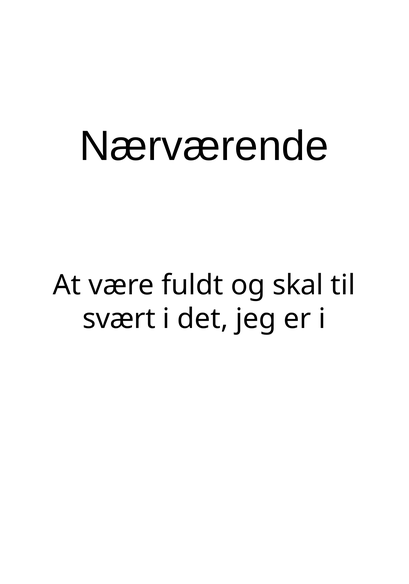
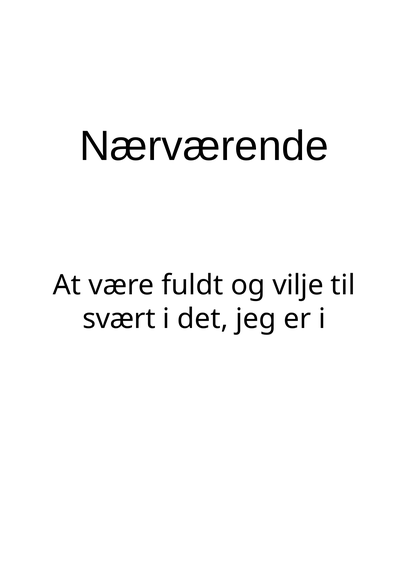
skal: skal -> vilje (298, 285)
